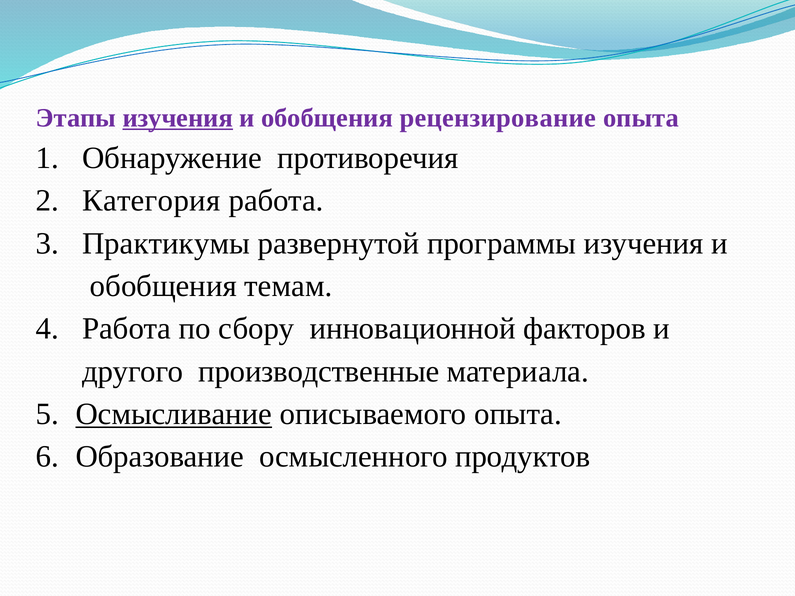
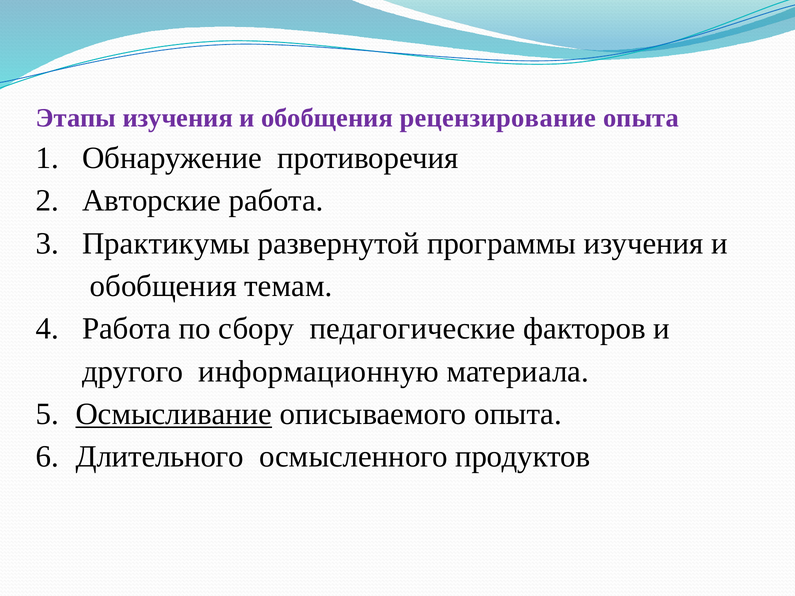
изучения underline: present -> none (178, 118)
Категория: Категория -> Авторские (152, 201)
инновационной: инновационной -> педагогические (413, 329)
производственные: производственные -> информационную (319, 372)
Образование: Образование -> Длительного (160, 457)
